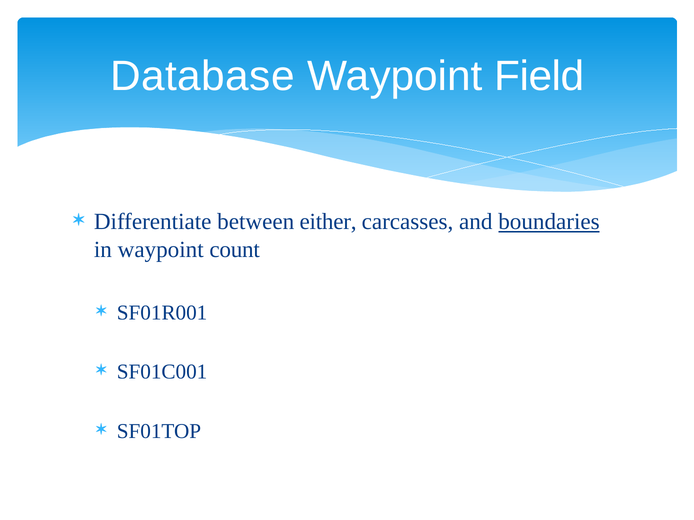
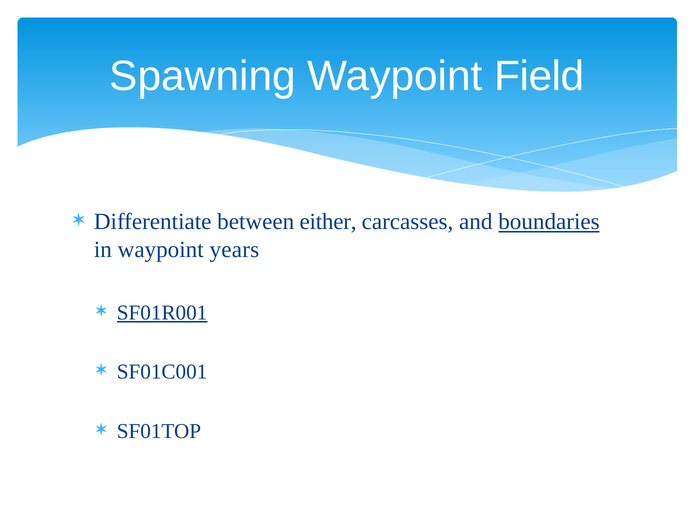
Database: Database -> Spawning (203, 76)
count: count -> years (234, 250)
SF01R001 underline: none -> present (162, 313)
